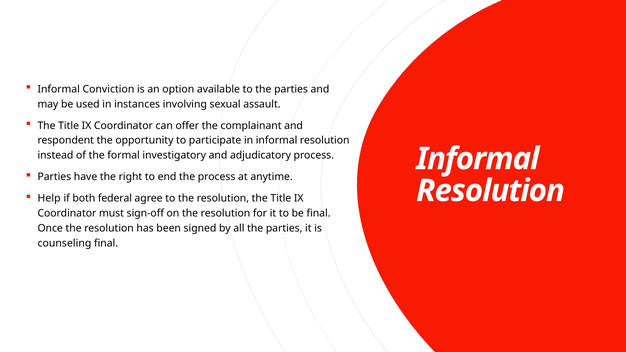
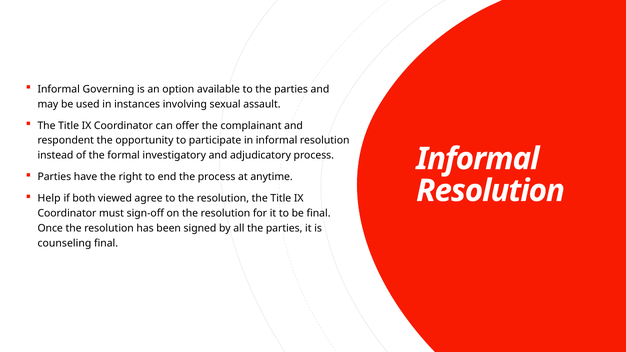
Conviction: Conviction -> Governing (108, 89)
federal: federal -> viewed (115, 199)
